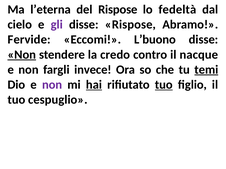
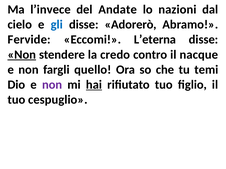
l’eterna: l’eterna -> l’invece (51, 10)
del Rispose: Rispose -> Andate (118, 10)
fedeltà: fedeltà -> nazioni (177, 10)
gli colour: purple -> blue (57, 25)
disse Rispose: Rispose -> Adorerò (131, 25)
L’buono: L’buono -> L’eterna (155, 40)
invece: invece -> quello (93, 70)
temi underline: present -> none (206, 70)
tuo underline: present -> none (164, 85)
